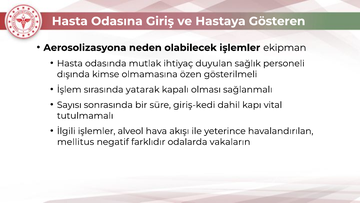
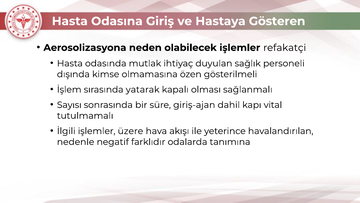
ekipman: ekipman -> refakatçi (285, 48)
giriş-kedi: giriş-kedi -> giriş-ajan (194, 105)
alveol: alveol -> üzere (130, 131)
mellitus: mellitus -> nedenle (76, 142)
vakaların: vakaların -> tanımına (230, 142)
